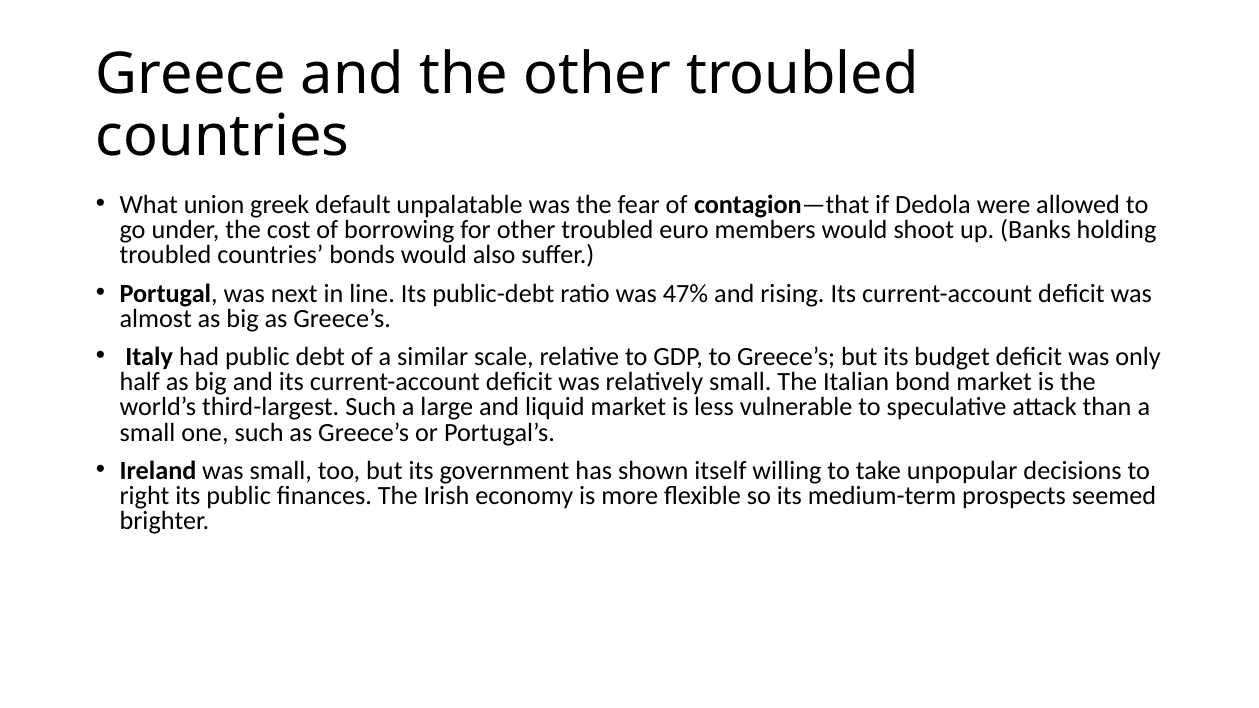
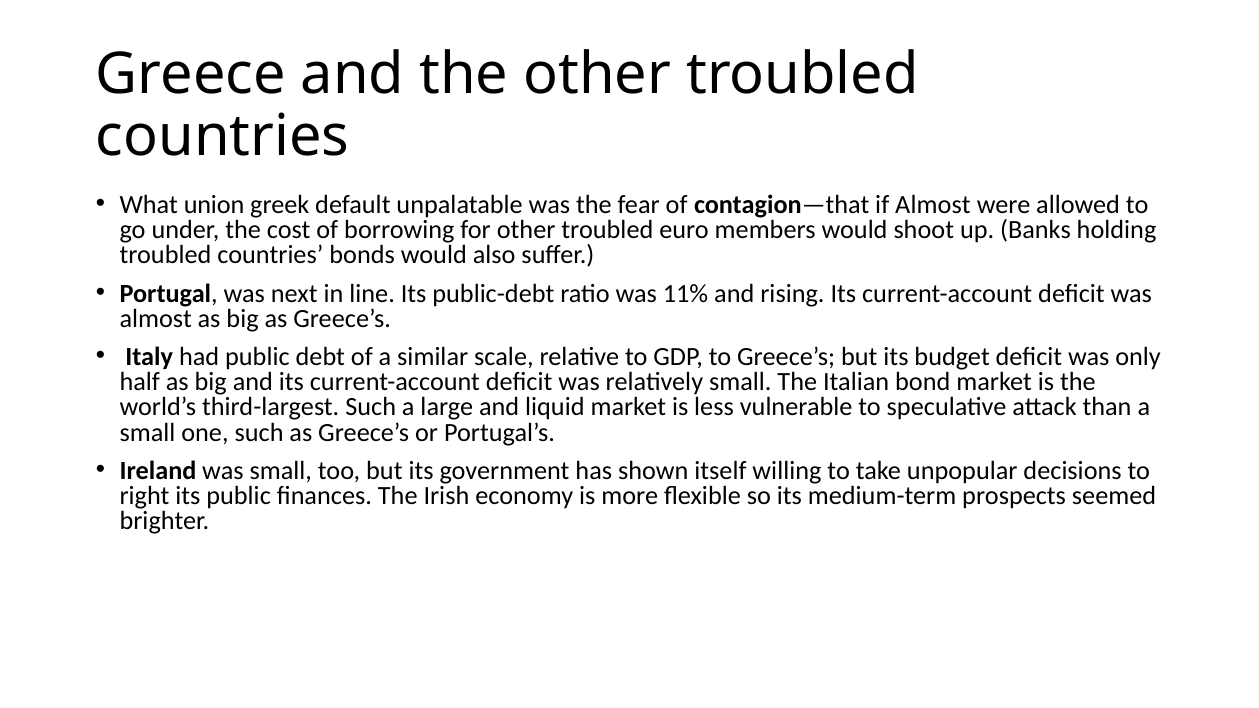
if Dedola: Dedola -> Almost (933, 205)
47%: 47% -> 11% (686, 293)
